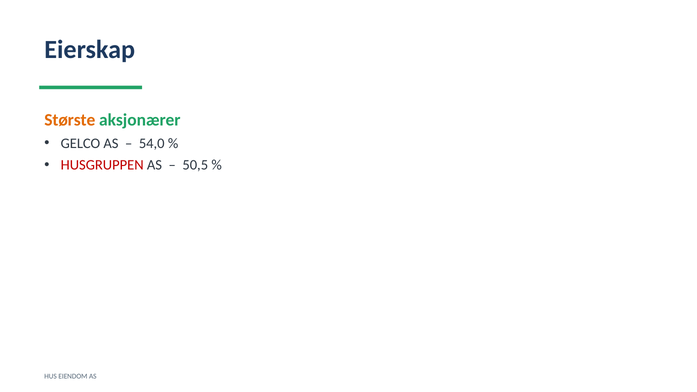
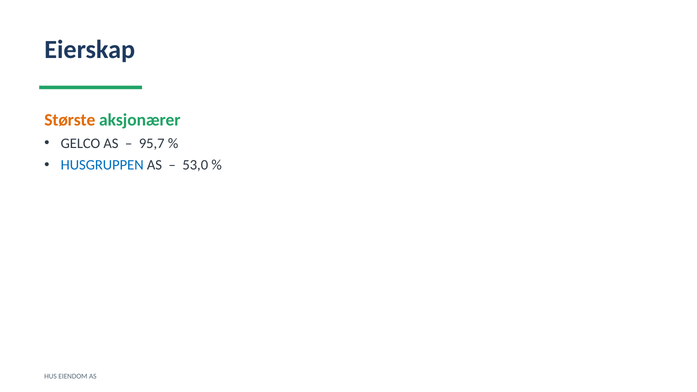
54,0: 54,0 -> 95,7 (152, 143)
HUSGRUPPEN colour: red -> blue (102, 165)
50,5: 50,5 -> 53,0 (195, 165)
